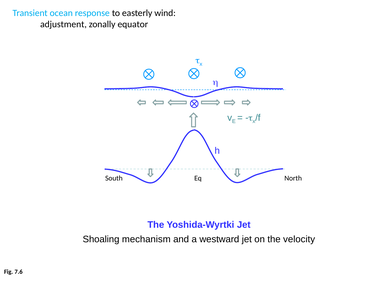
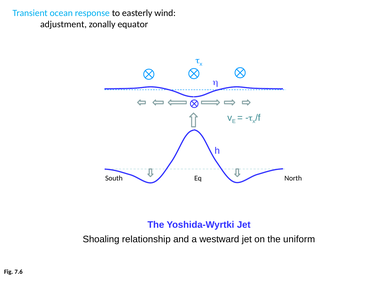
mechanism: mechanism -> relationship (146, 239)
velocity: velocity -> uniform (299, 239)
